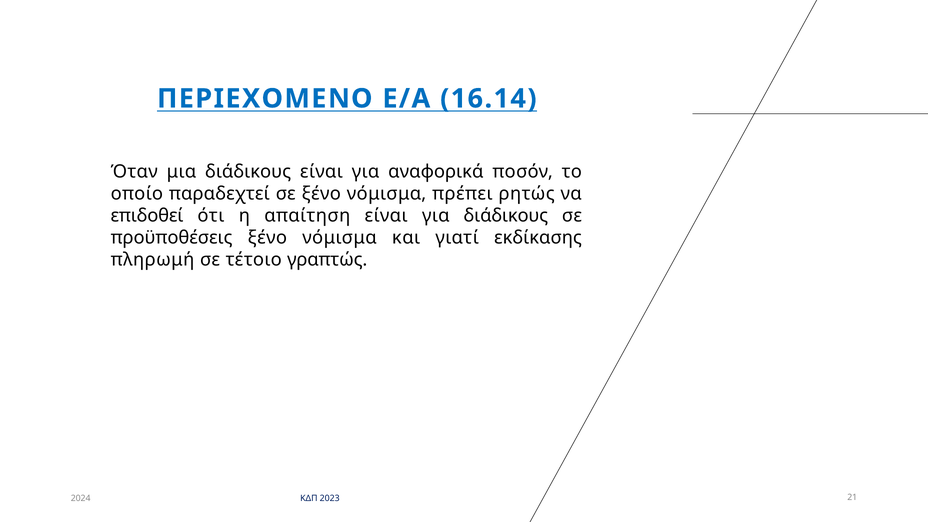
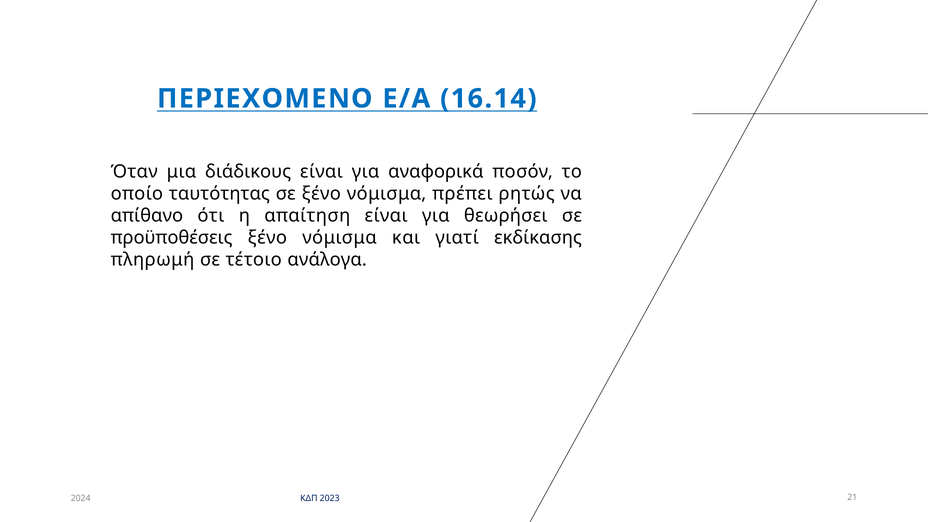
παραδεχτεί: παραδεχτεί -> ταυτότητας (219, 194)
επιδοθεί: επιδοθεί -> απίθανο (147, 216)
για διάδικους: διάδικους -> θεωρήσει (506, 216)
γραπτώς: γραπτώς -> ανάλογα (327, 260)
